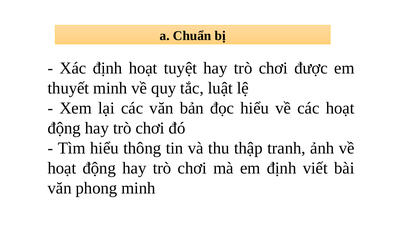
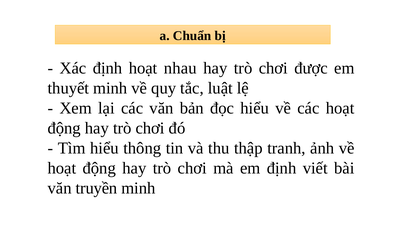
tuyệt: tuyệt -> nhau (180, 68)
phong: phong -> truyền (96, 188)
